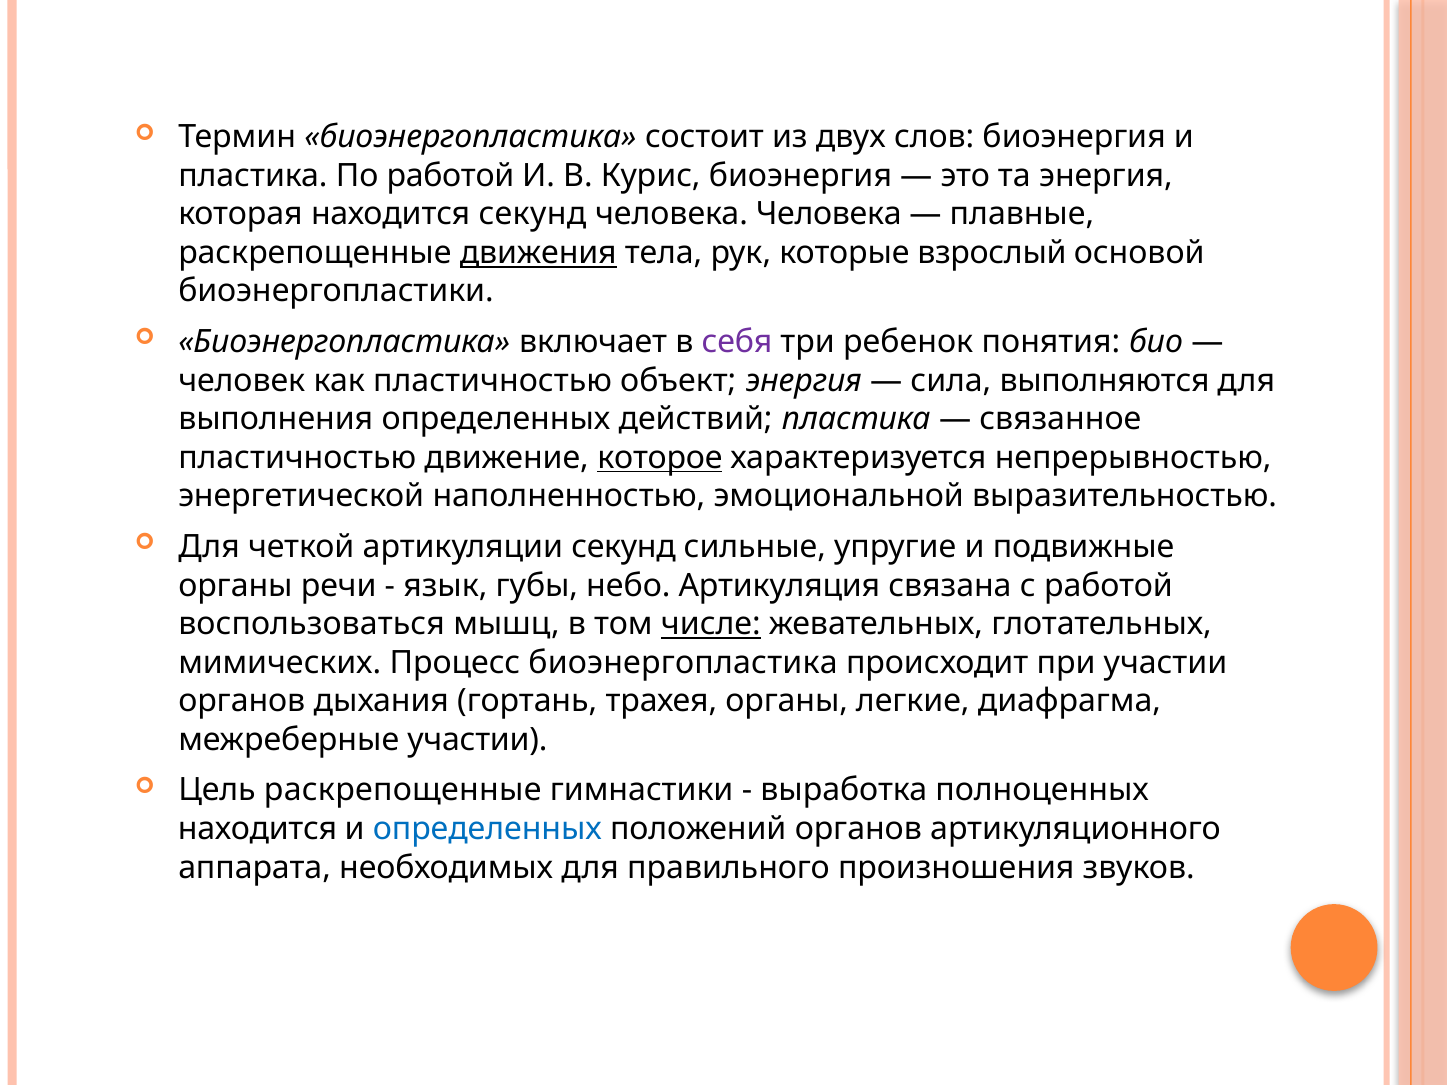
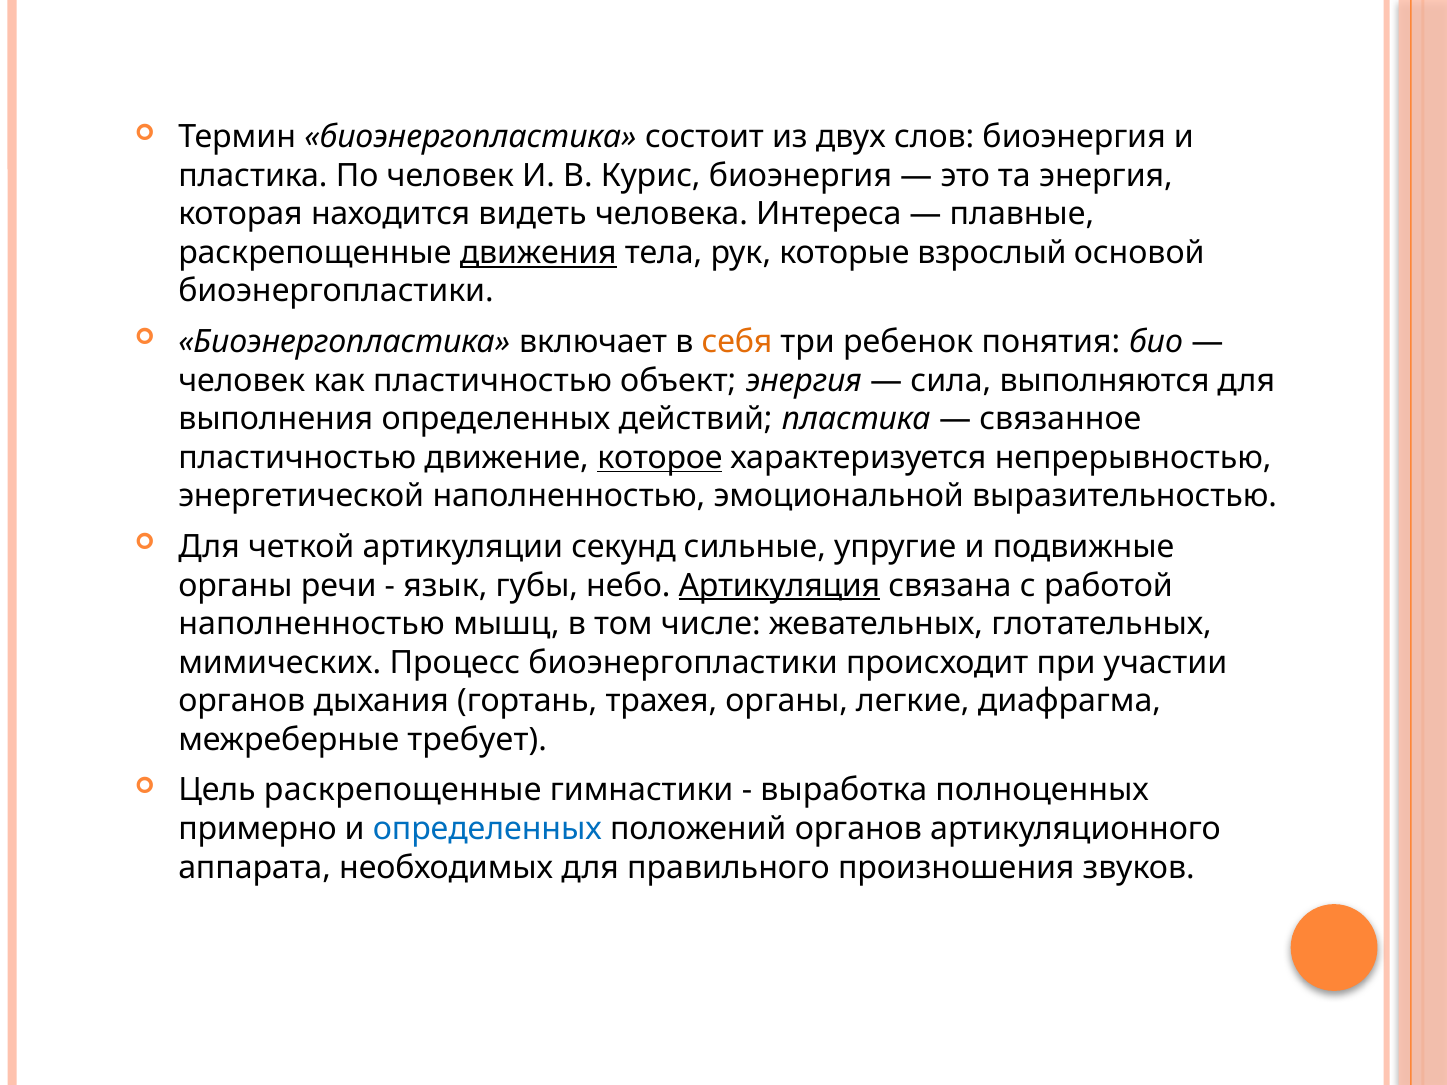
По работой: работой -> человек (450, 176)
находится секунд: секунд -> видеть (533, 214)
человека Человека: Человека -> Интереса (829, 214)
себя colour: purple -> orange (737, 342)
Артикуляция underline: none -> present (779, 586)
воспользоваться: воспользоваться -> наполненностью (312, 624)
числе underline: present -> none (711, 624)
Процесс биоэнергопластика: биоэнергопластика -> биоэнергопластики (683, 663)
межреберные участии: участии -> требует (477, 740)
находится: находится -> примерно (257, 829)
